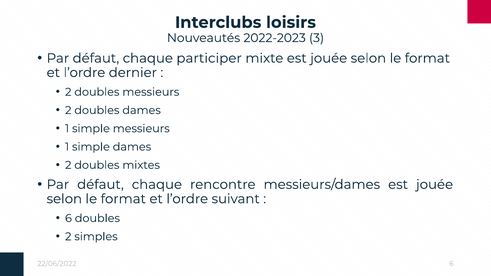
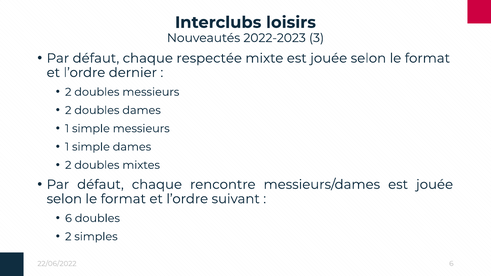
participer: participer -> respectée (209, 58)
